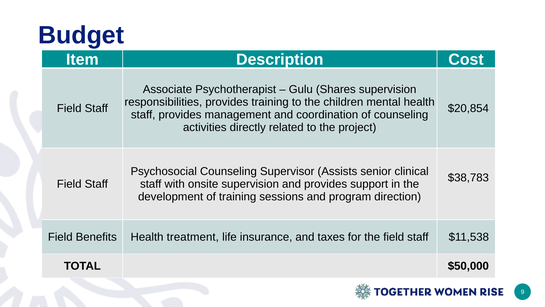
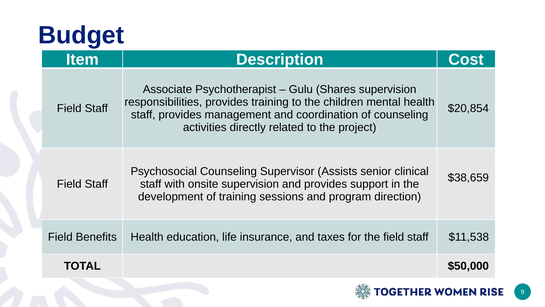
$38,783: $38,783 -> $38,659 (468, 177)
treatment: treatment -> education (193, 237)
